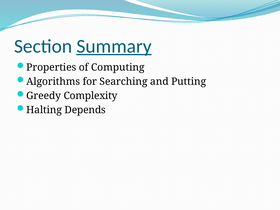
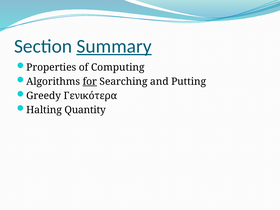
for underline: none -> present (90, 82)
Complexity: Complexity -> Γενικότερα (90, 96)
Depends: Depends -> Quantity (85, 110)
